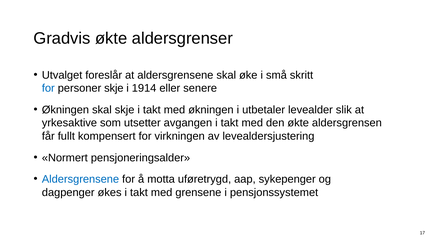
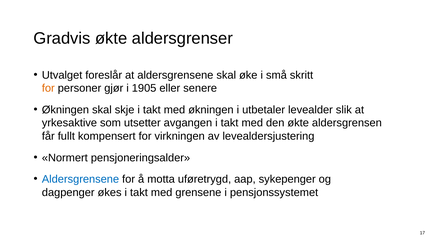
for colour: blue -> orange (48, 88)
personer skje: skje -> gjør (114, 88)
1914: 1914 -> 1905 (144, 88)
